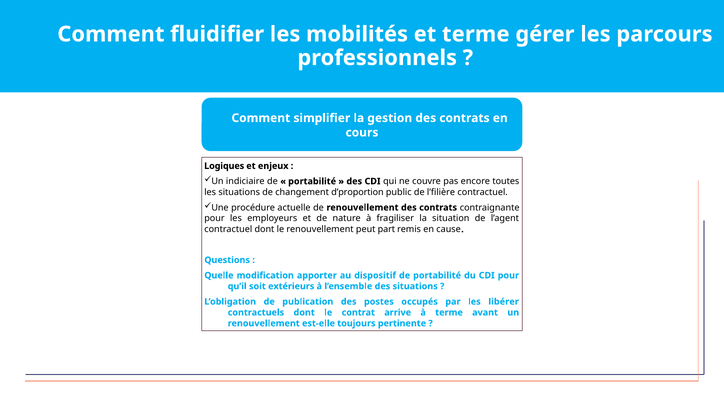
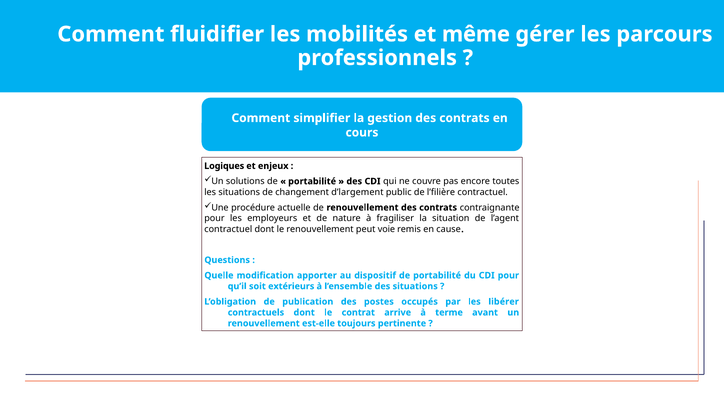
et terme: terme -> même (476, 34)
indiciaire: indiciaire -> solutions (245, 181)
d’proportion: d’proportion -> d’largement (357, 192)
part: part -> voie (386, 229)
